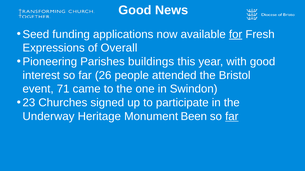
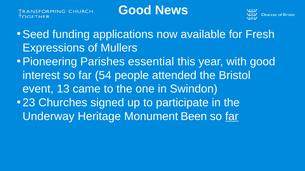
for underline: present -> none (236, 34)
Overall: Overall -> Mullers (119, 48)
buildings: buildings -> essential (151, 62)
26: 26 -> 54 (103, 76)
71: 71 -> 13 (63, 89)
